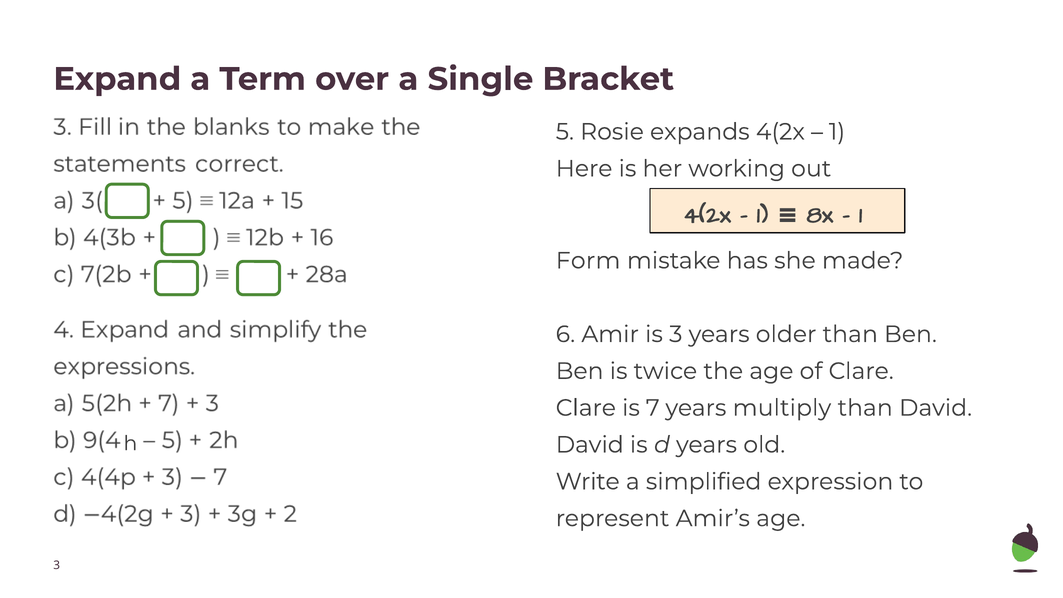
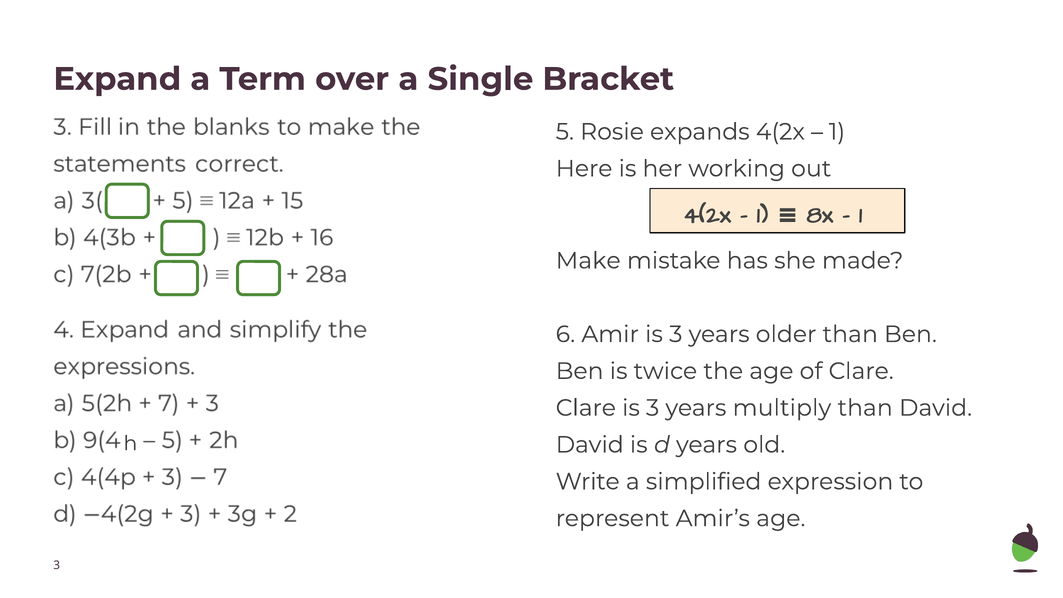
Form: Form -> Make (588, 261)
Clare is 7: 7 -> 3 (653, 408)
